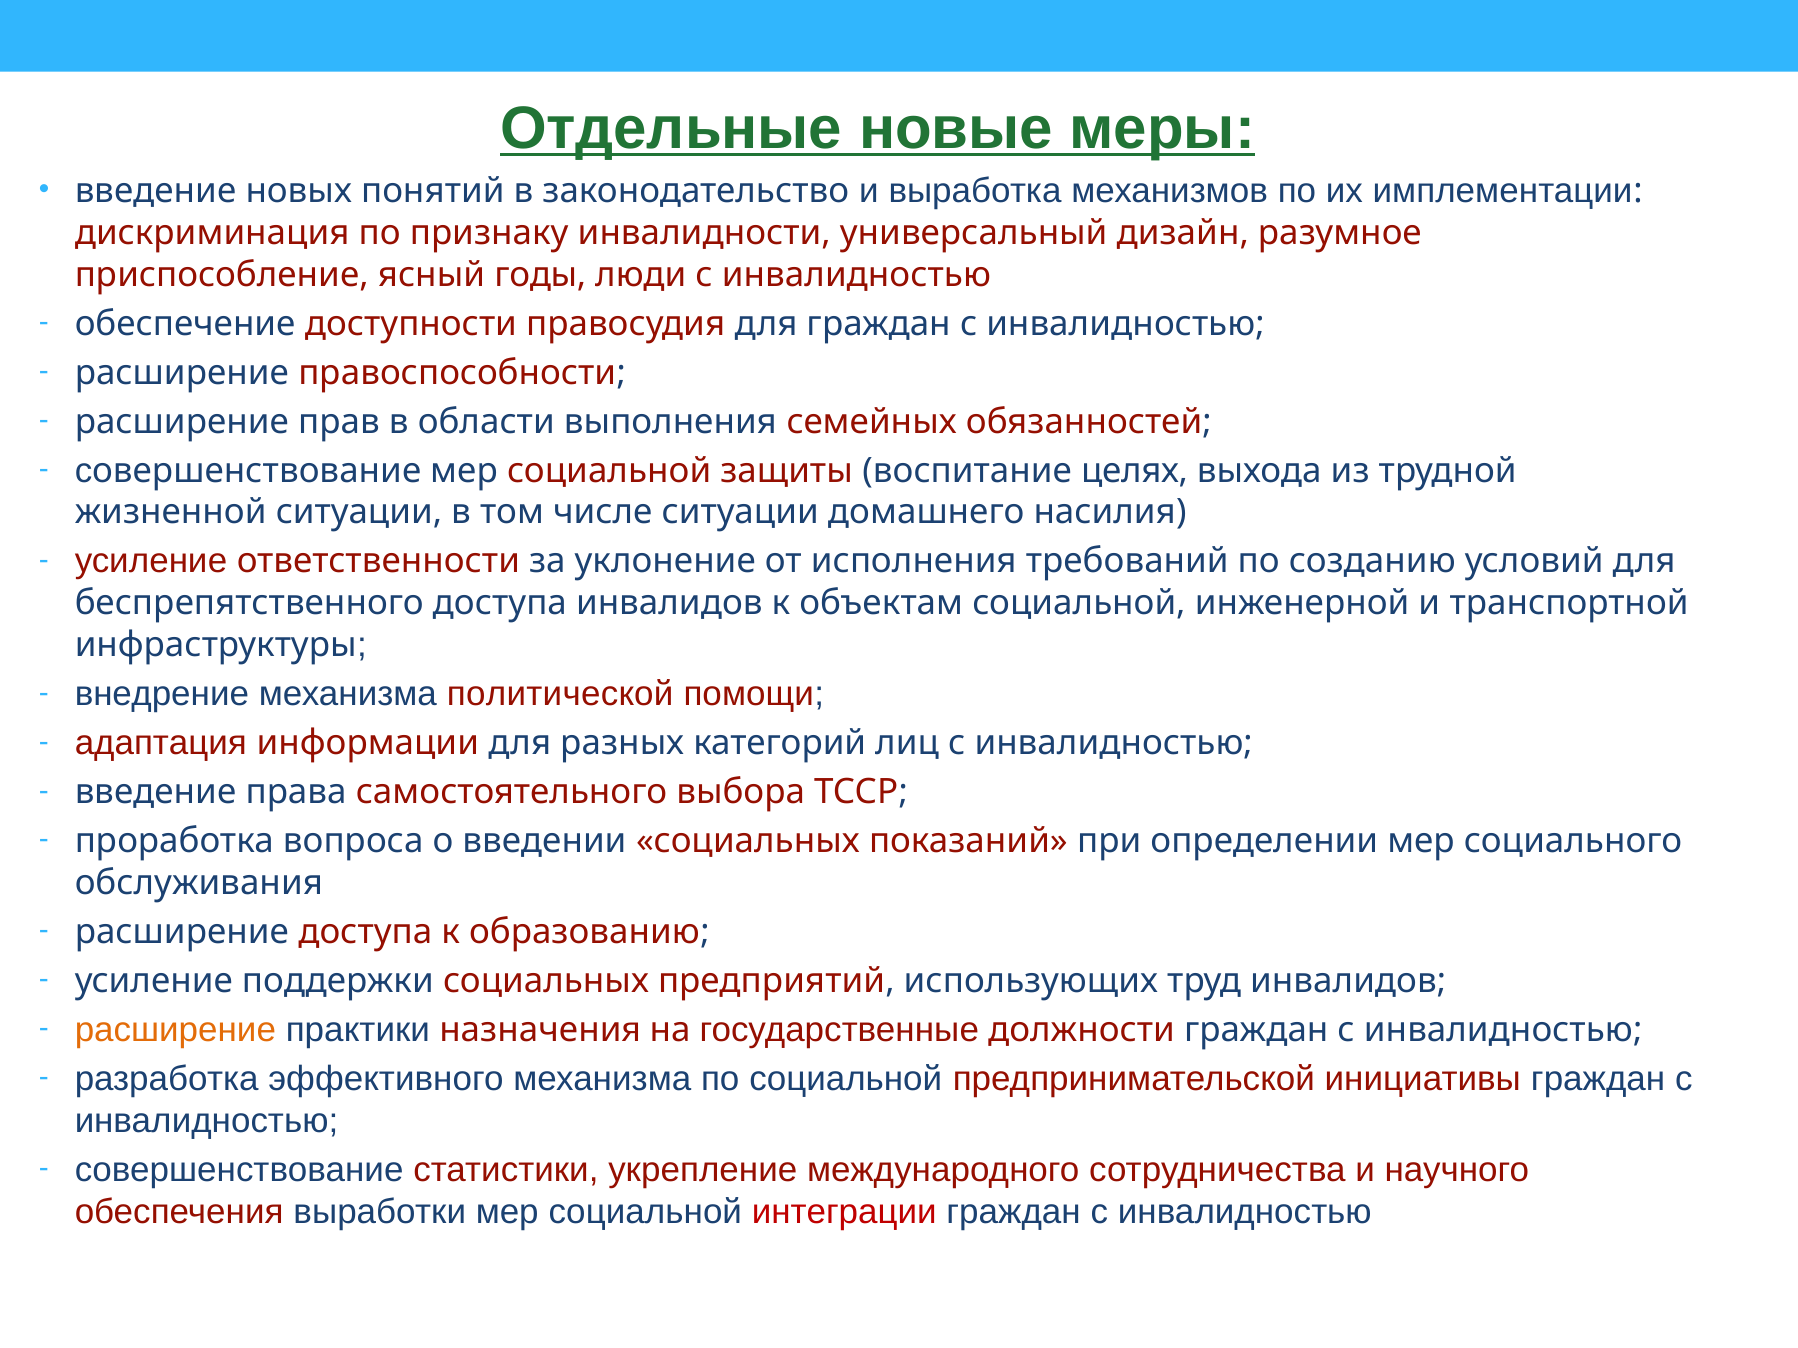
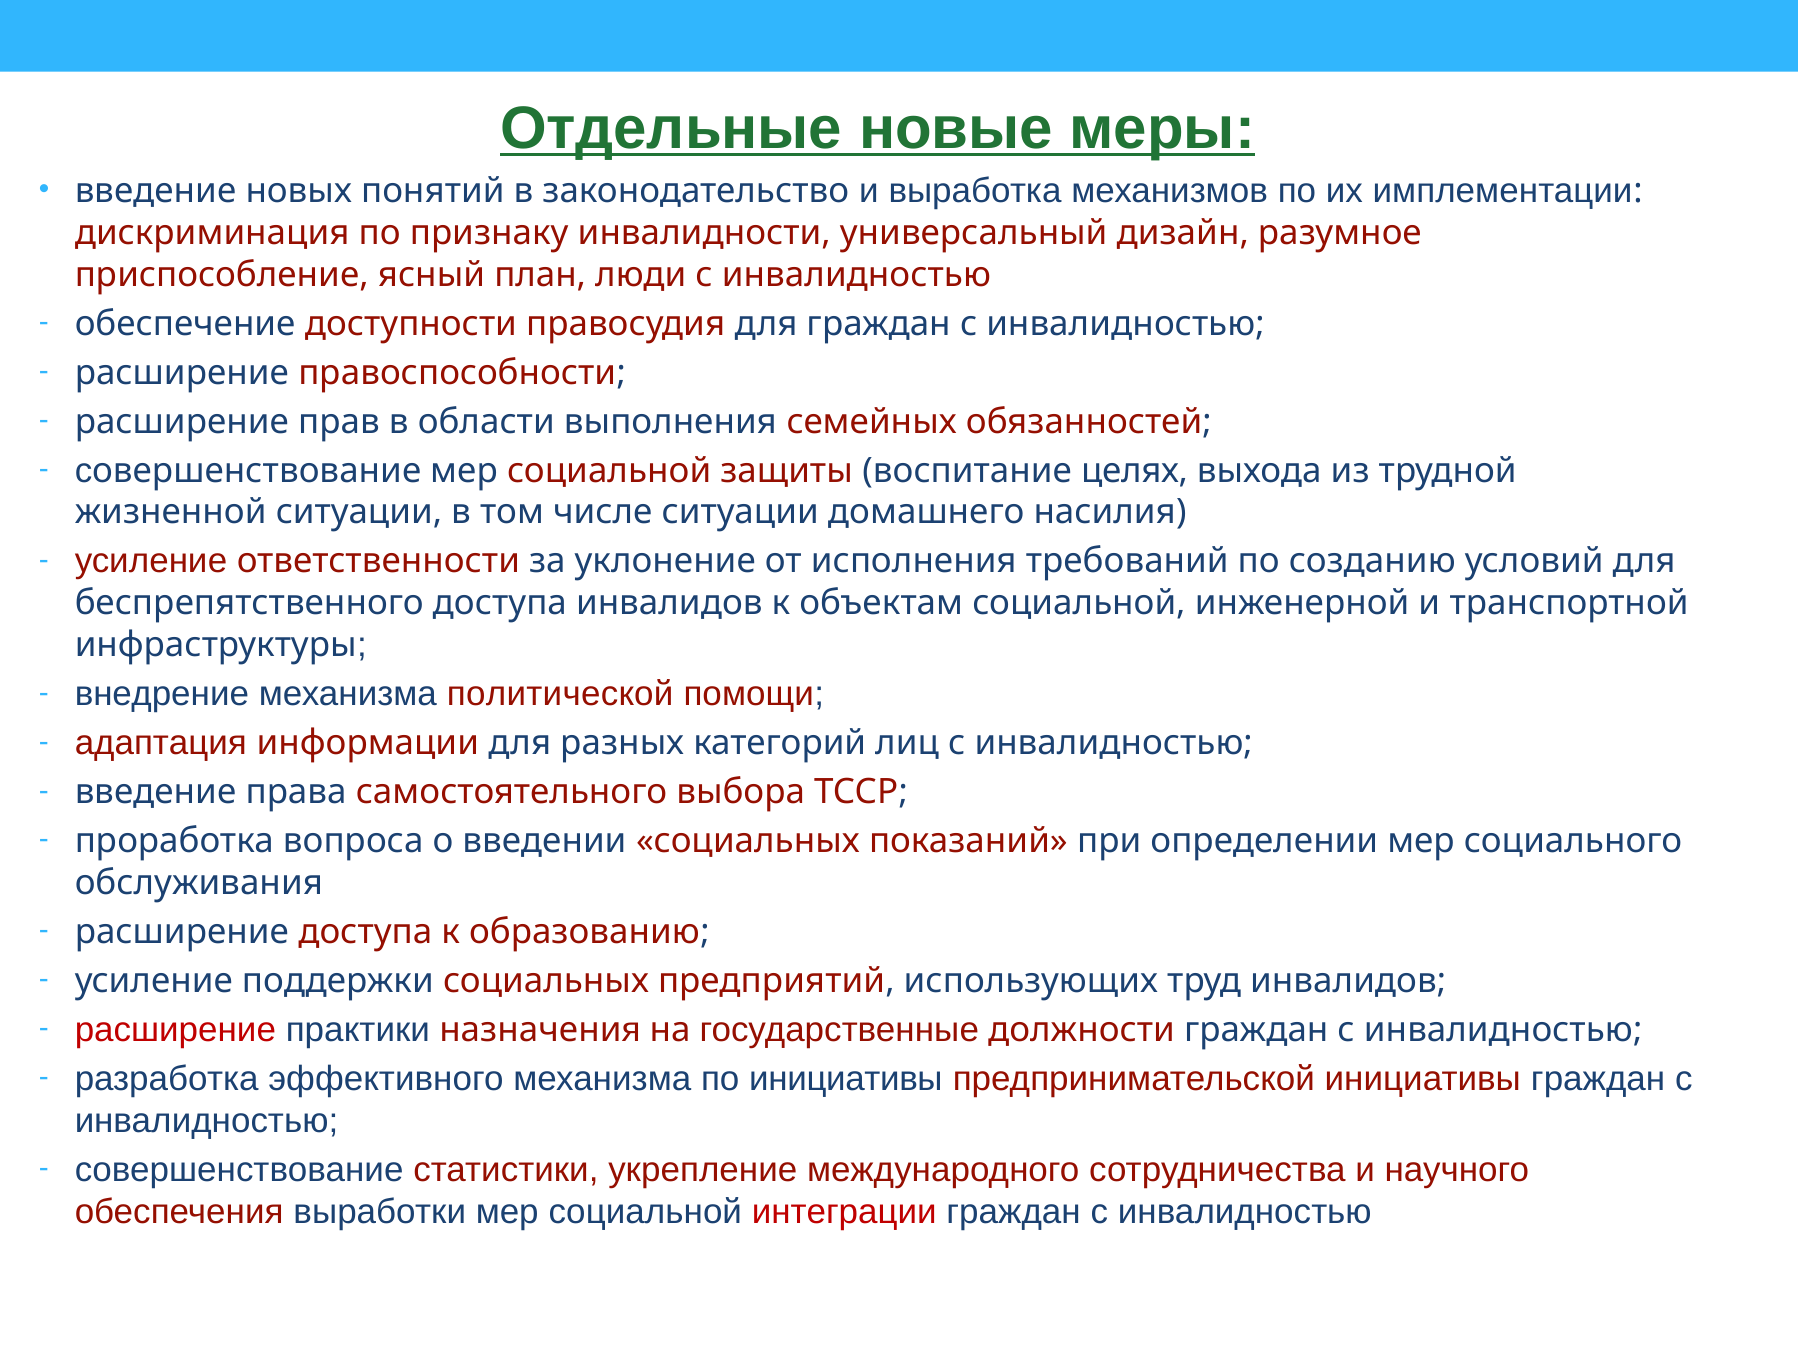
годы: годы -> план (540, 275)
расширение colour: orange -> red (175, 1030)
по социальной: социальной -> инициативы (846, 1079)
